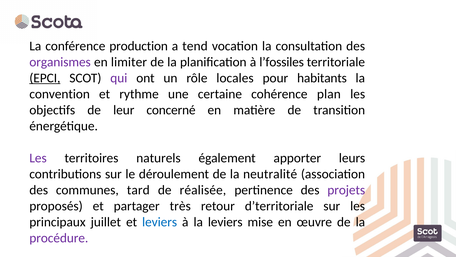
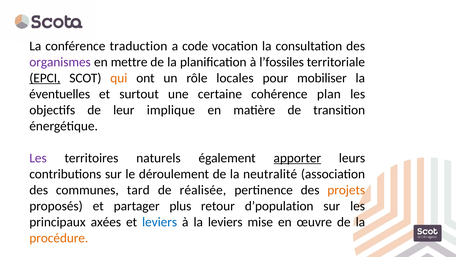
production: production -> traduction (139, 46)
tend: tend -> code (195, 46)
limiter: limiter -> mettre (129, 62)
qui colour: purple -> orange (119, 78)
habitants: habitants -> mobiliser (322, 78)
convention: convention -> éventuelles (60, 94)
rythme: rythme -> surtout (139, 94)
concerné: concerné -> implique (171, 110)
apporter underline: none -> present (297, 158)
projets colour: purple -> orange (346, 190)
très: très -> plus (180, 206)
d’territoriale: d’territoriale -> d’population (279, 206)
juillet: juillet -> axées (106, 222)
procédure colour: purple -> orange (59, 237)
